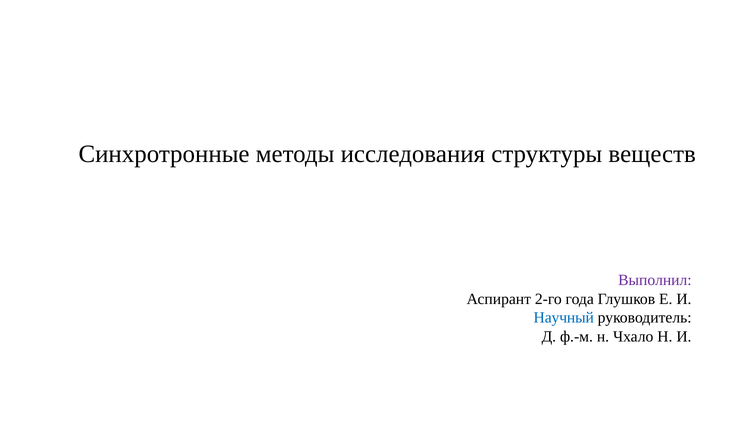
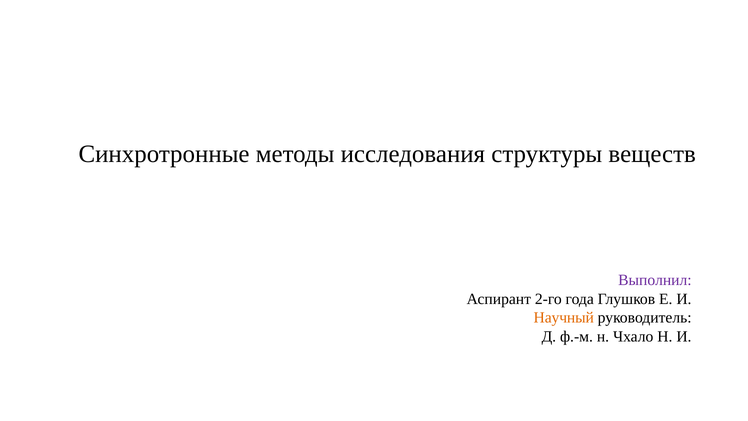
Научный colour: blue -> orange (564, 317)
